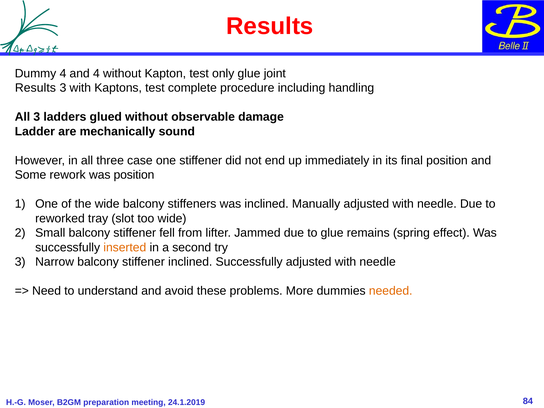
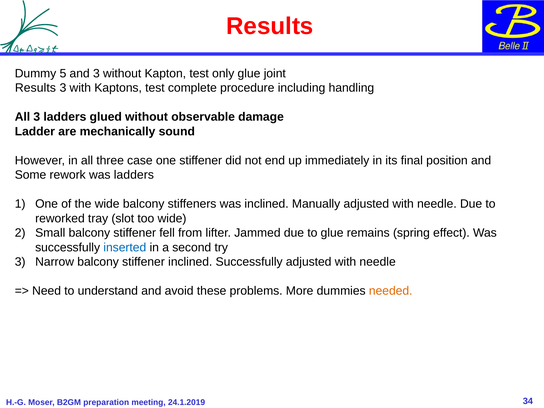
Dummy 4: 4 -> 5 (63, 73)
and 4: 4 -> 3 (96, 73)
was position: position -> ladders (134, 175)
inserted colour: orange -> blue (125, 247)
84: 84 -> 34 (528, 401)
